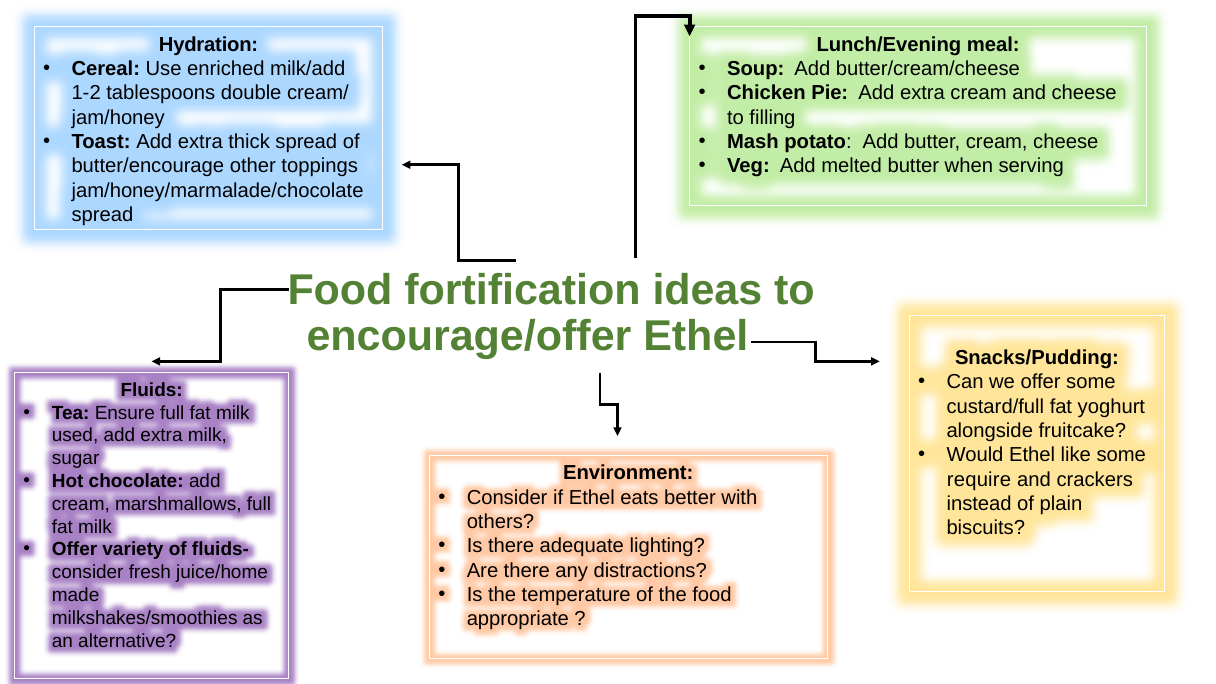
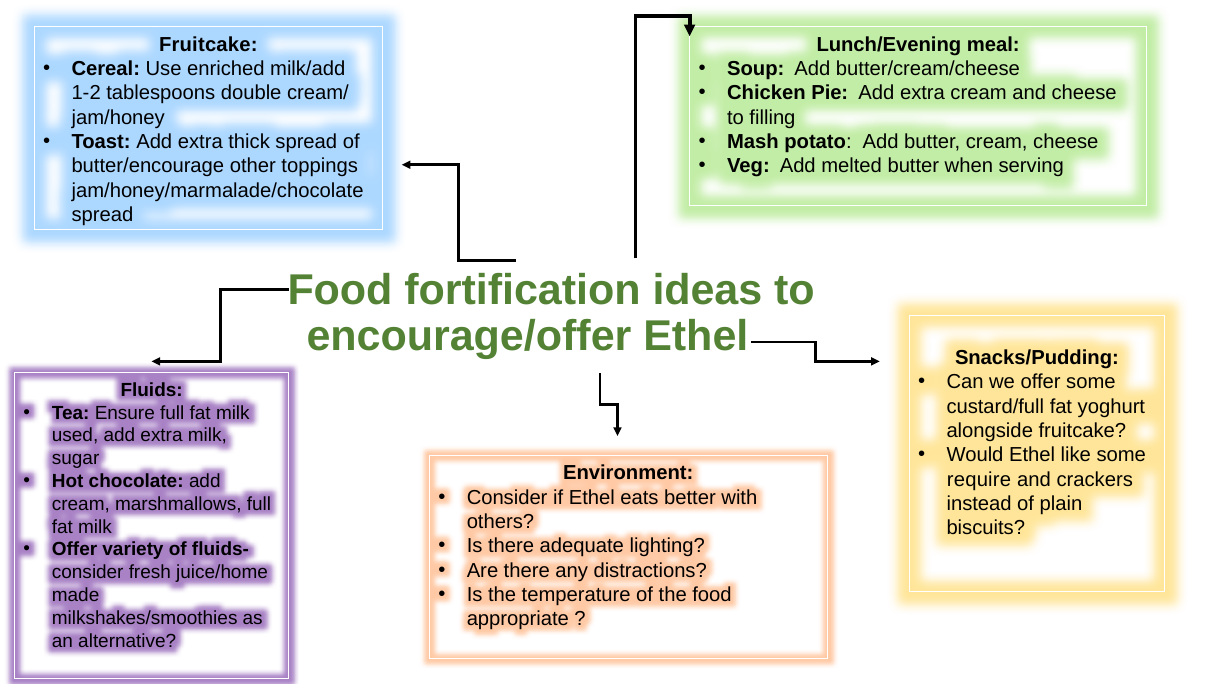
Hydration: Hydration -> Fruitcake (208, 45)
